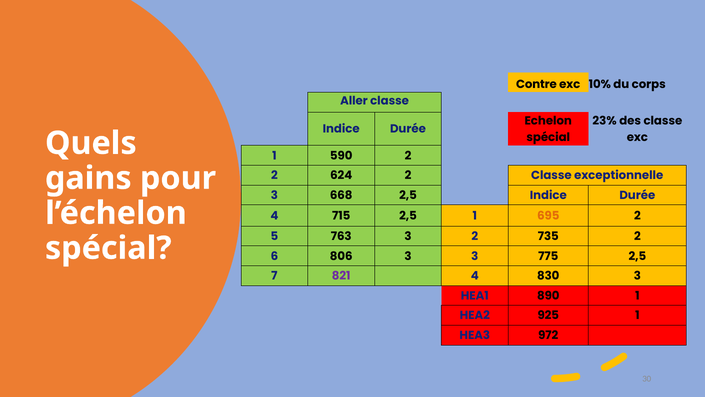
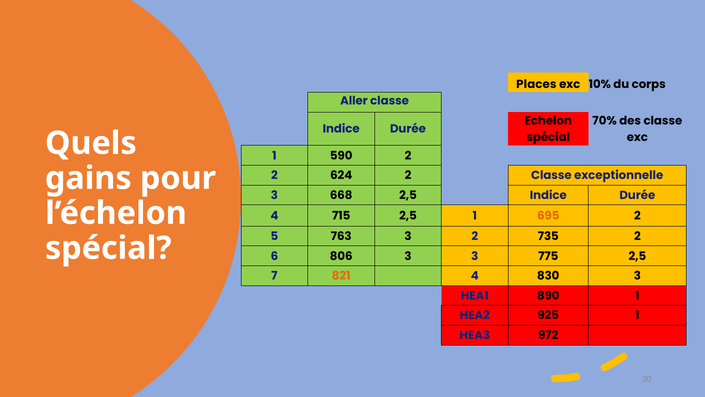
Contre: Contre -> Places (536, 84)
23%: 23% -> 70% (605, 121)
821 colour: purple -> orange (341, 276)
